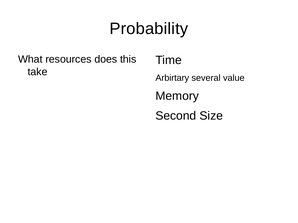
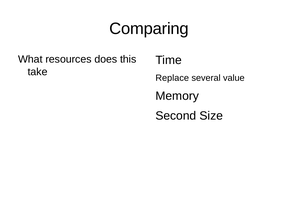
Probability: Probability -> Comparing (149, 29)
Arbirtary: Arbirtary -> Replace (172, 78)
